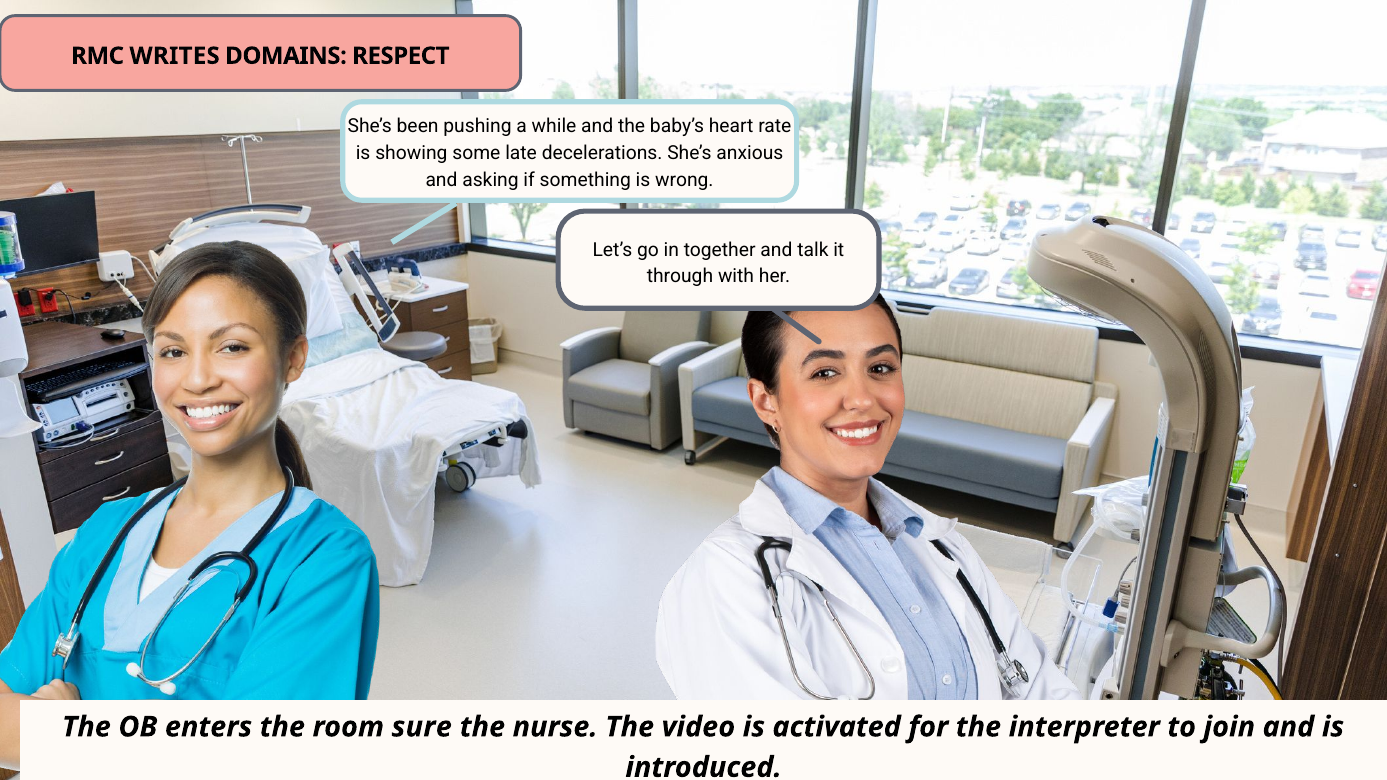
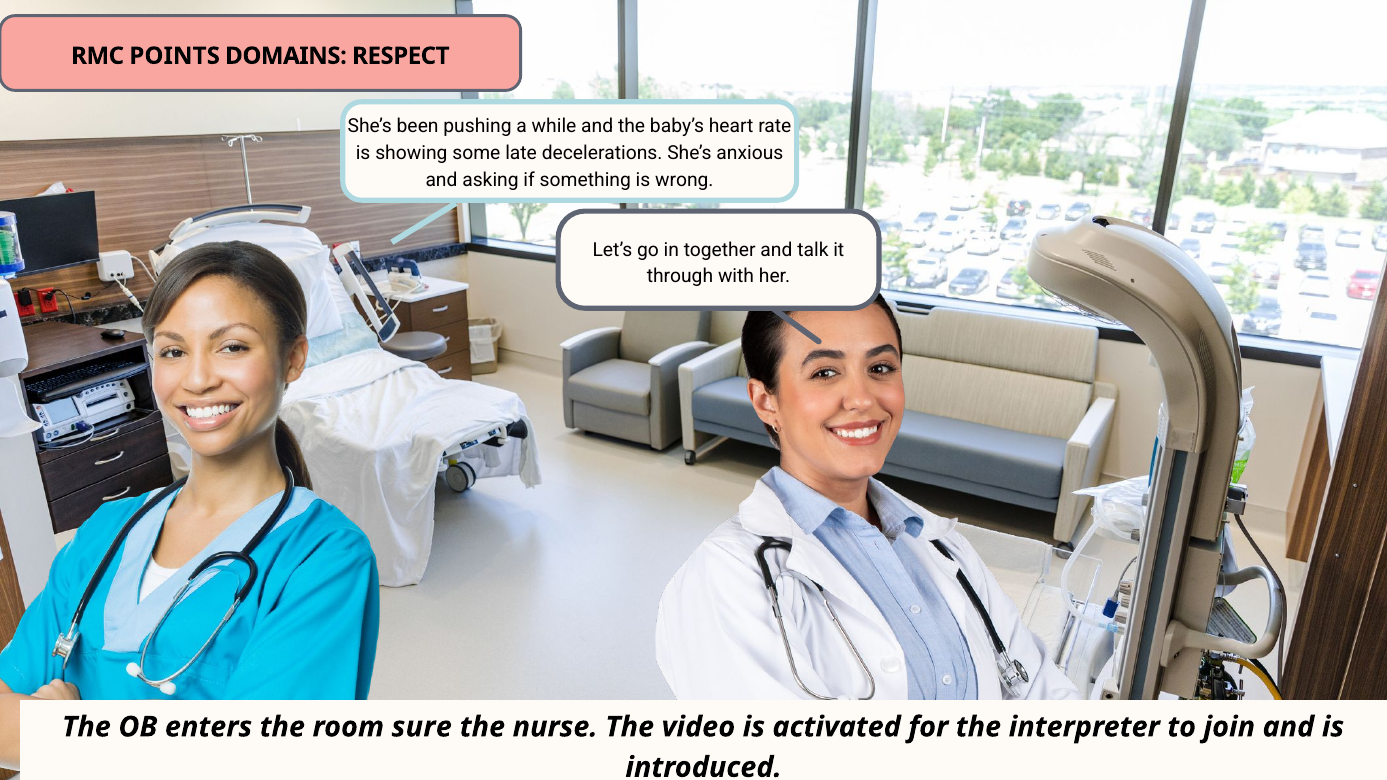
WRITES: WRITES -> POINTS (175, 56)
